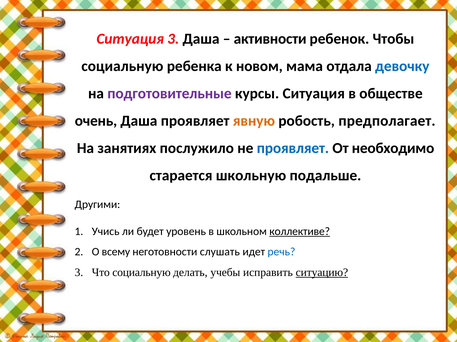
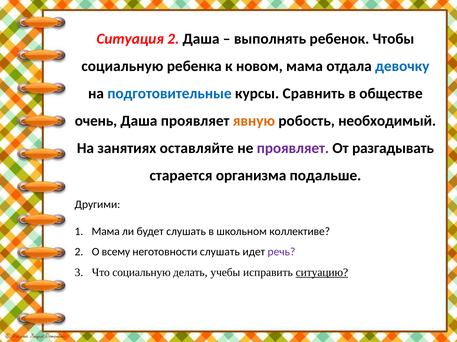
Ситуация 3: 3 -> 2 (173, 39)
активности: активности -> выполнять (270, 39)
подготовительные colour: purple -> blue (169, 94)
курсы Ситуация: Ситуация -> Сравнить (314, 94)
предполагает: предполагает -> необходимый (387, 121)
послужило: послужило -> оставляйте (197, 149)
проявляет colour: blue -> purple (293, 149)
необходимо: необходимо -> разгадывать (393, 149)
школьную: школьную -> организма (251, 176)
Учись: Учись -> Мама (106, 232)
будет уровень: уровень -> слушать (186, 232)
коллективе underline: present -> none (300, 232)
речь colour: blue -> purple (281, 252)
